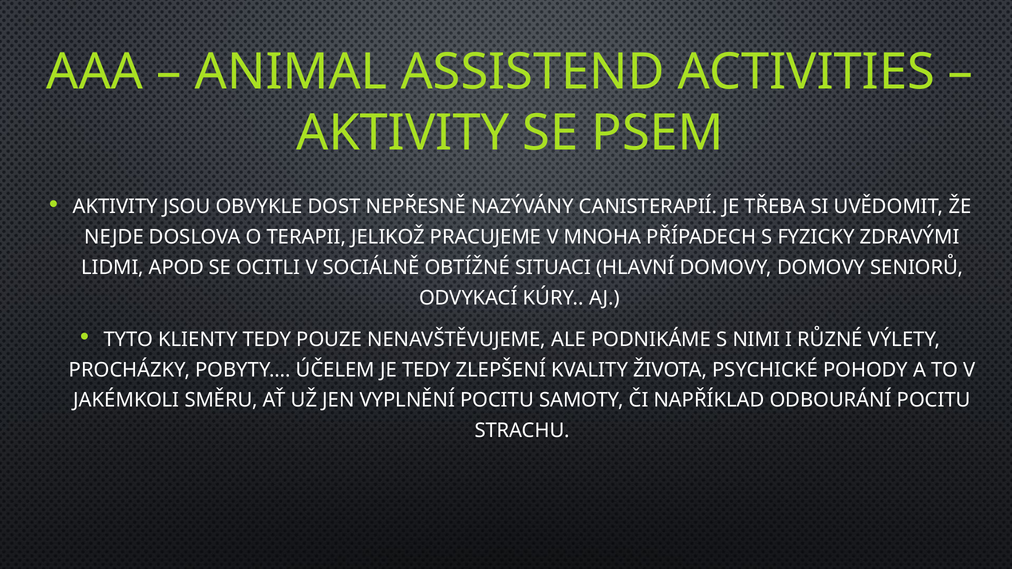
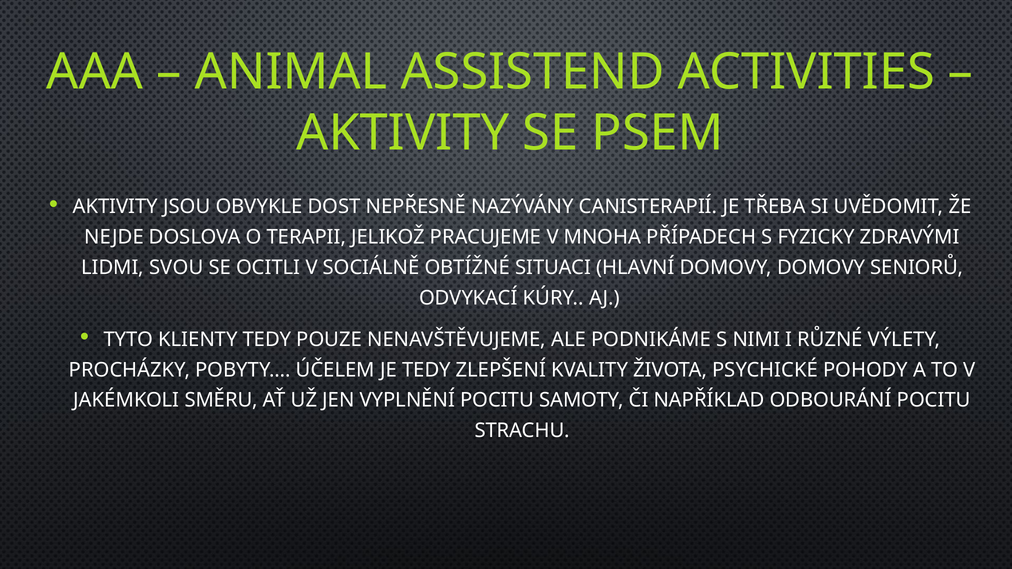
APOD: APOD -> SVOU (176, 268)
